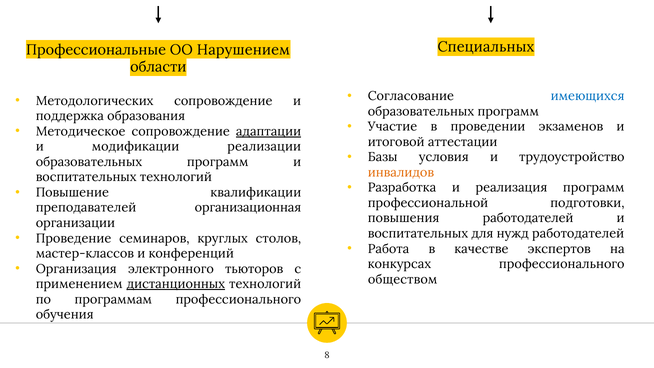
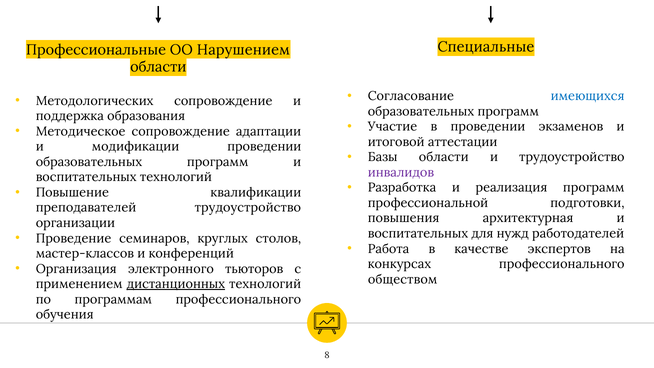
Специальных: Специальных -> Специальные (486, 47)
адаптации underline: present -> none (269, 131)
модификации реализации: реализации -> проведении (264, 147)
Базы условия: условия -> области (444, 157)
инвалидов colour: orange -> purple (401, 172)
преподавателей организационная: организационная -> трудоустройство (248, 208)
повышения работодателей: работодателей -> архитектурная (528, 218)
